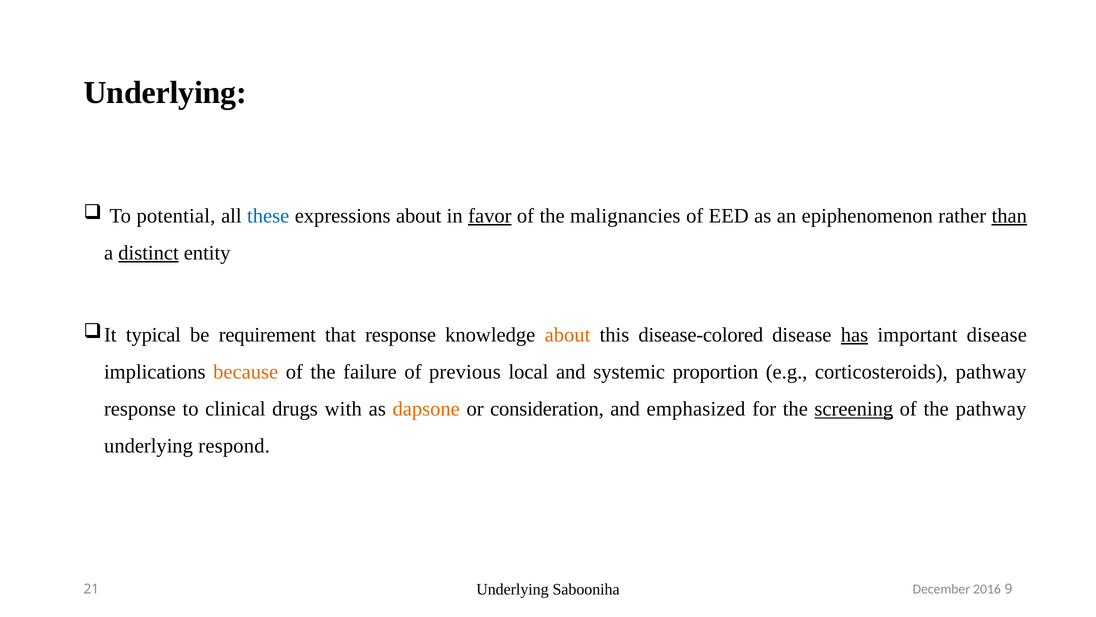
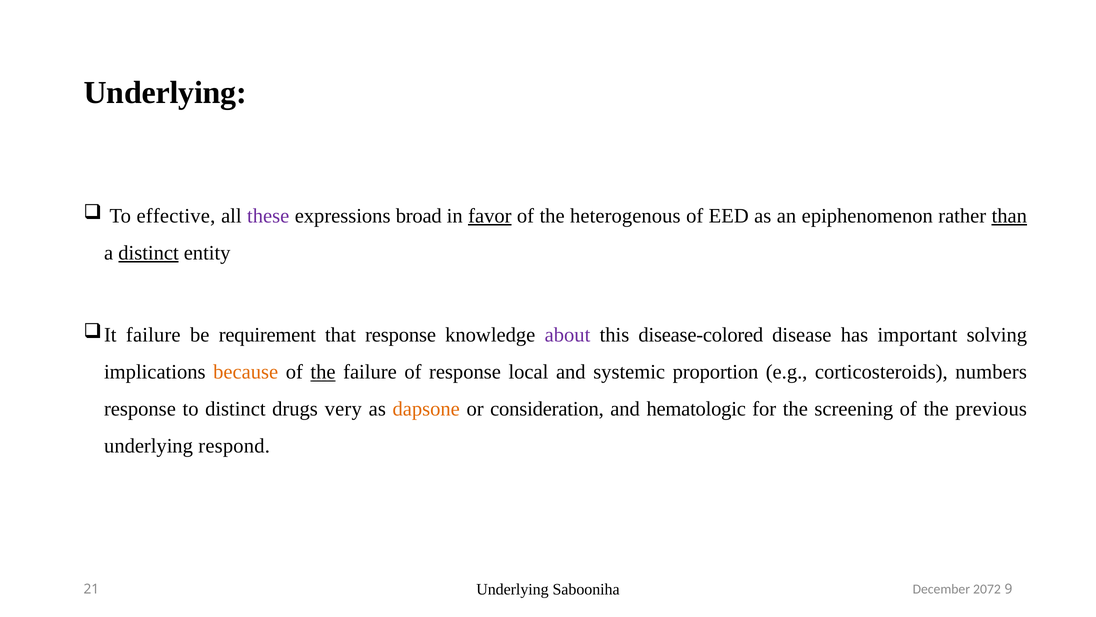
potential: potential -> effective (176, 216)
these colour: blue -> purple (268, 216)
expressions about: about -> broad (419, 216)
malignancies: malignancies -> heterogenous (625, 216)
typical: typical -> failure (153, 335)
about colour: orange -> purple (568, 335)
has underline: present -> none (855, 335)
important disease: disease -> solving (997, 335)
the underline: none -> present (323, 372)
of previous: previous -> response (465, 372)
corticosteroids pathway: pathway -> numbers (991, 372)
to clinical: clinical -> distinct (235, 409)
with: with -> very (343, 409)
emphasized: emphasized -> hematologic (696, 409)
screening underline: present -> none (854, 409)
the pathway: pathway -> previous (991, 409)
2016: 2016 -> 2072 (987, 589)
